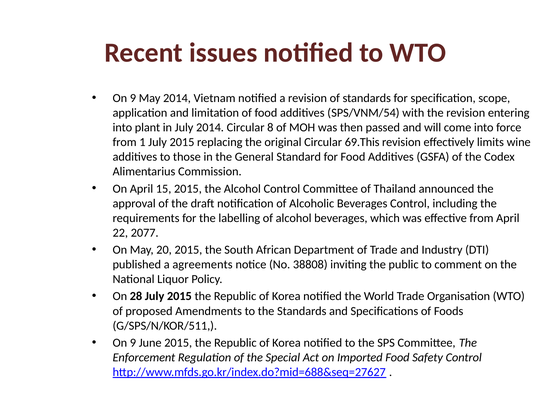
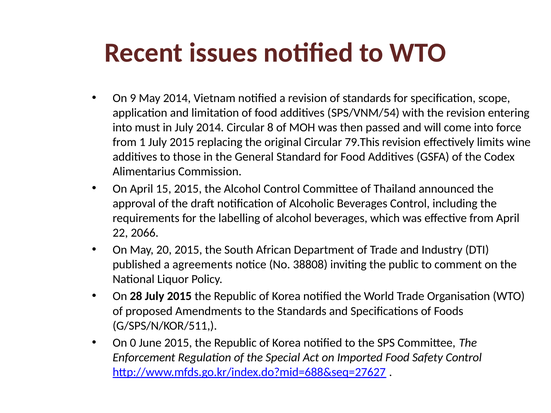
plant: plant -> must (147, 128)
69.This: 69.This -> 79.This (362, 142)
2077: 2077 -> 2066 (145, 233)
9: 9 -> 0 (133, 343)
